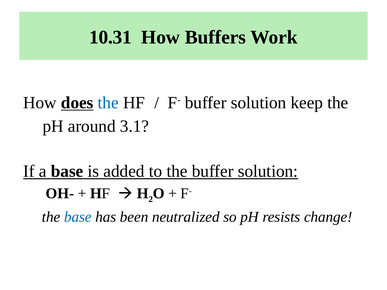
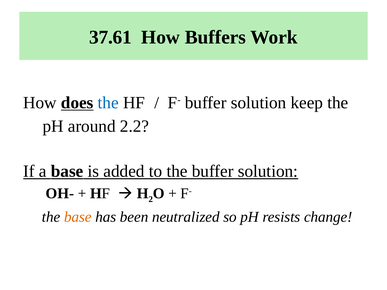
10.31: 10.31 -> 37.61 (110, 37)
3.1: 3.1 -> 2.2 (135, 126)
base colour: blue -> orange (78, 217)
